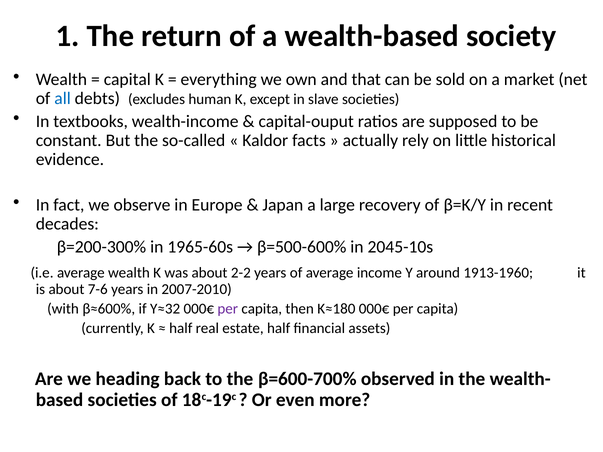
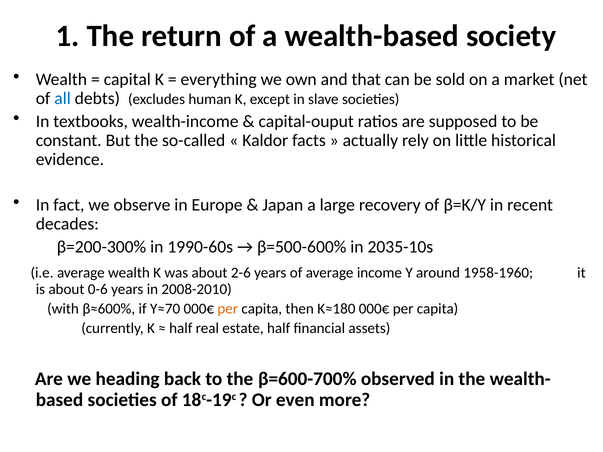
1965-60s: 1965-60s -> 1990-60s (200, 247)
2045-10s: 2045-10s -> 2035-10s (400, 247)
2-2: 2-2 -> 2-6 (241, 273)
1913-1960: 1913-1960 -> 1958-1960 (498, 273)
7-6: 7-6 -> 0-6 (98, 289)
2007-2010: 2007-2010 -> 2008-2010 (197, 289)
Y≈32: Y≈32 -> Y≈70 (165, 309)
per colour: purple -> orange (228, 309)
